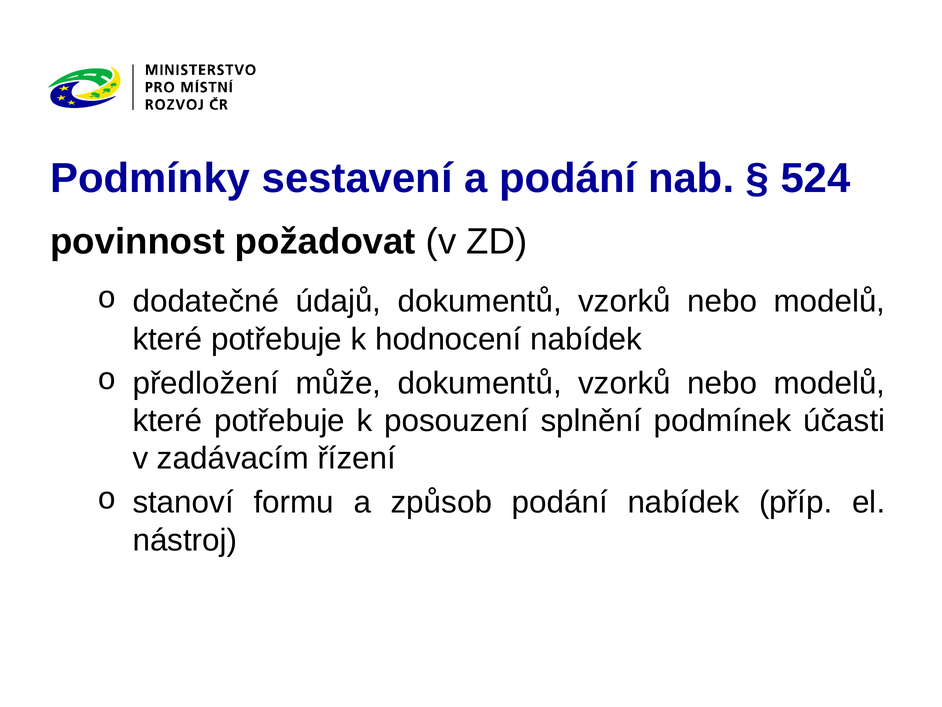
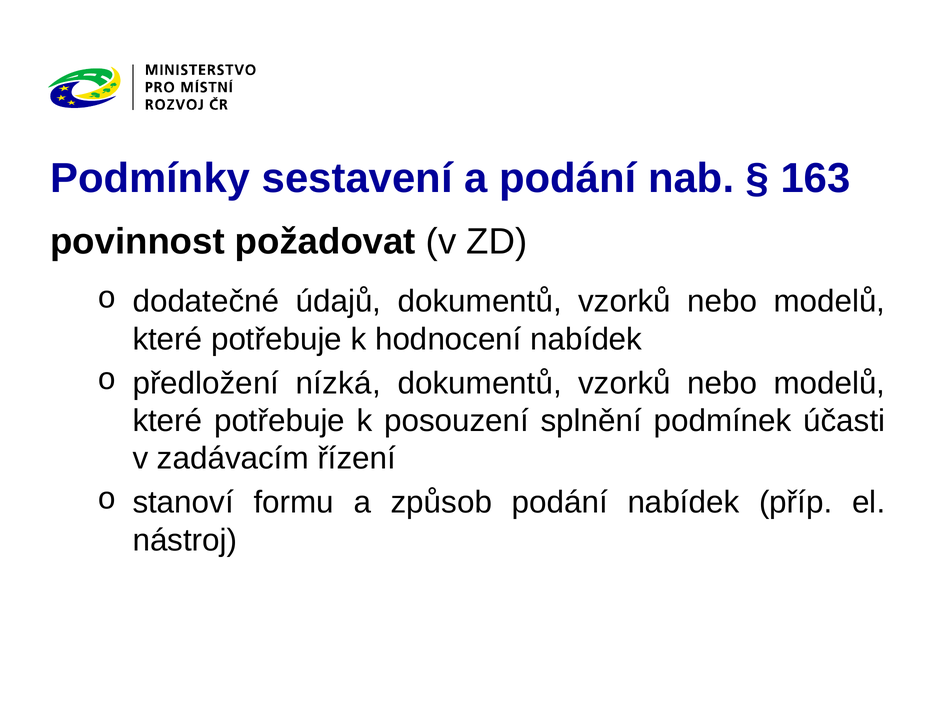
524: 524 -> 163 (816, 178)
může: může -> nízká (338, 383)
